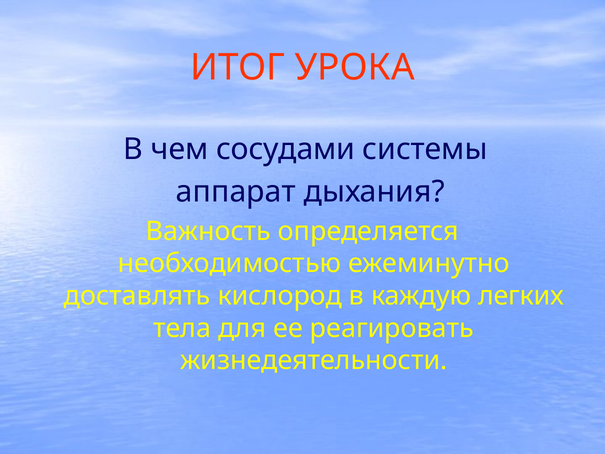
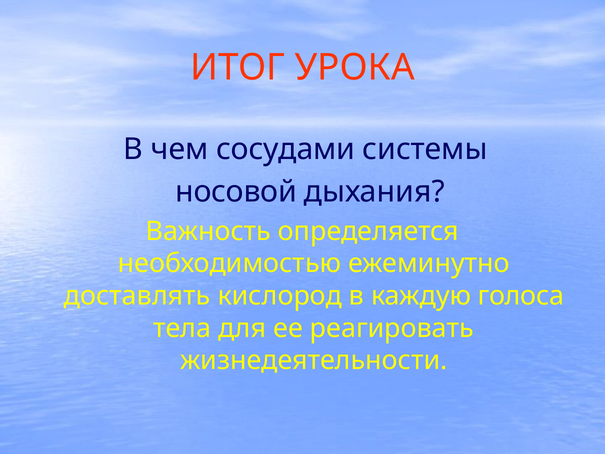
аппарат: аппарат -> носовой (236, 192)
легких: легких -> голоса (521, 296)
